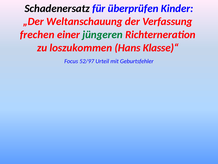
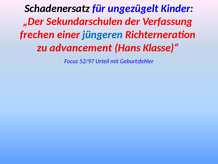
überprüfen: überprüfen -> ungezügelt (133, 8)
Weltanschauung: Weltanschauung -> Sekundarschulen (84, 21)
jüngeren colour: green -> blue (103, 35)
loszukommen: loszukommen -> advancement (81, 48)
